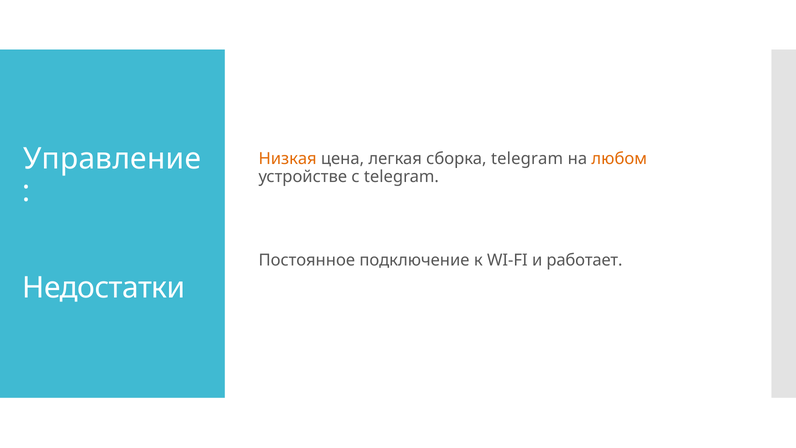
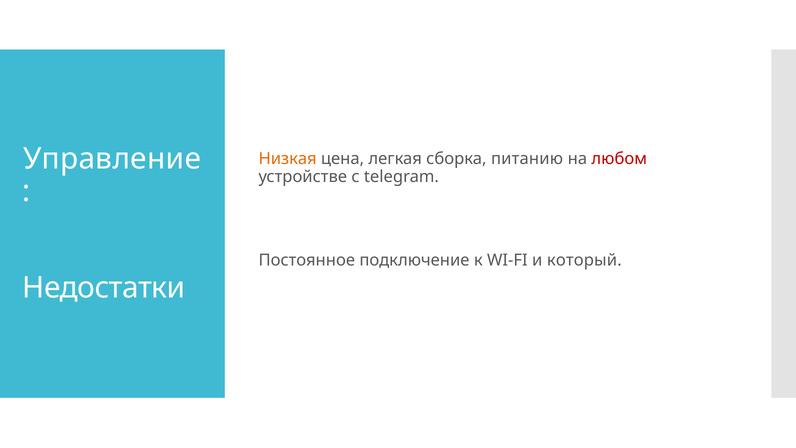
сборка telegram: telegram -> питанию (527, 159)
любом colour: orange -> red (619, 159)
работает: работает -> который (584, 260)
